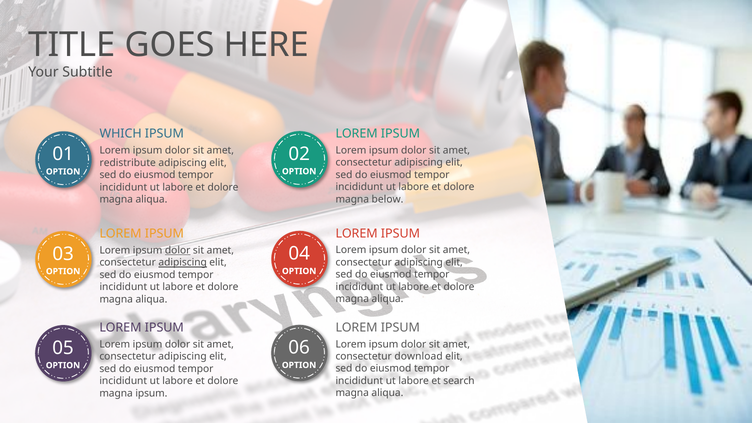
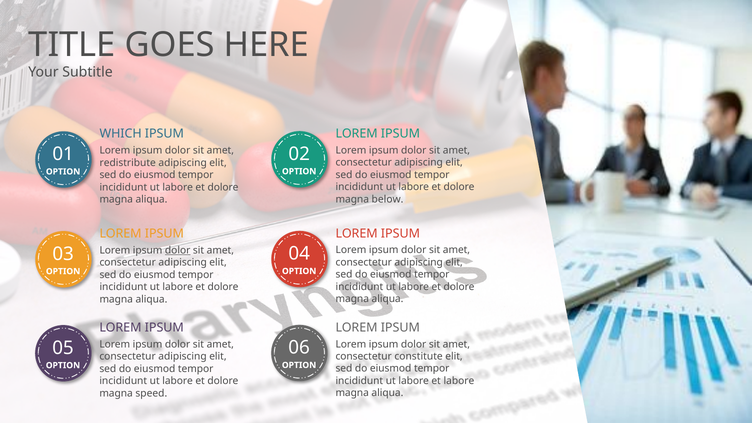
adipiscing underline: present -> none (183, 263)
download: download -> constitute (419, 356)
et search: search -> labore (459, 381)
magna ipsum: ipsum -> speed (151, 393)
